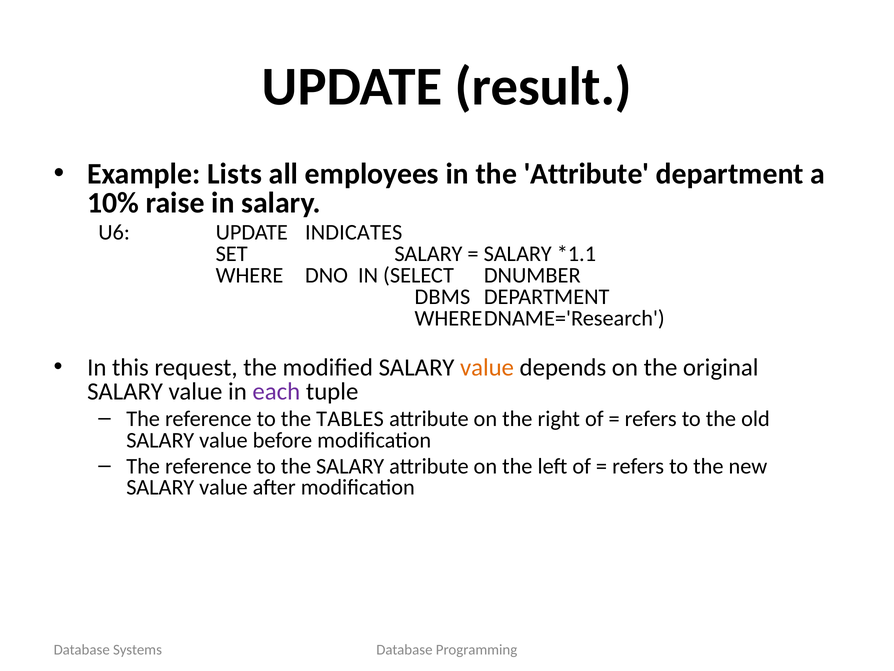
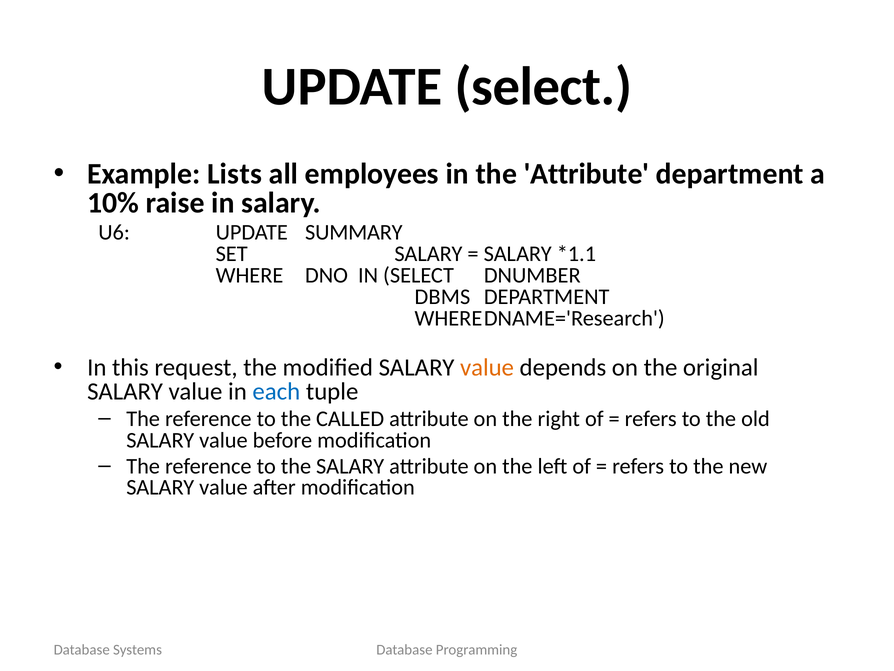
UPDATE result: result -> select (543, 87)
INDICATES: INDICATES -> SUMMARY (354, 232)
each colour: purple -> blue (276, 391)
TABLES: TABLES -> CALLED (350, 418)
